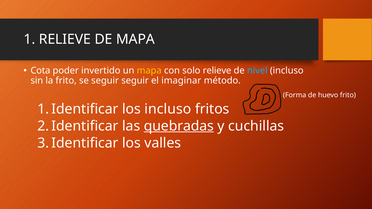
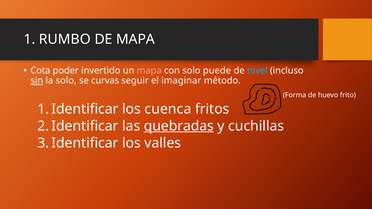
1 RELIEVE: RELIEVE -> RUMBO (65, 39)
mapa colour: yellow -> pink (149, 71)
solo relieve: relieve -> puede (217, 71)
sin underline: none -> present (37, 81)
la frito: frito -> solo (66, 81)
se seguir: seguir -> curvas (105, 81)
los incluso: incluso -> cuenca (168, 109)
